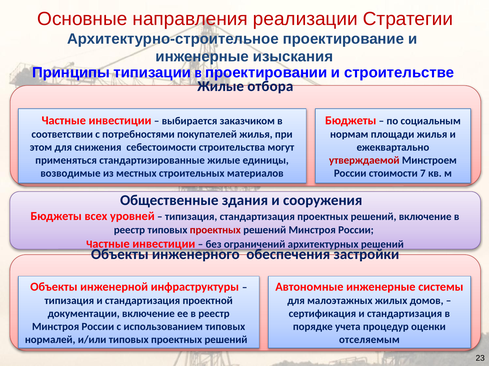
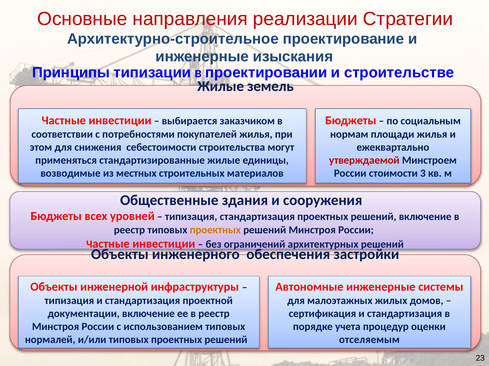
отбора: отбора -> земель (270, 87)
7: 7 -> 3 (423, 174)
проектных colour: red -> orange (215, 231)
